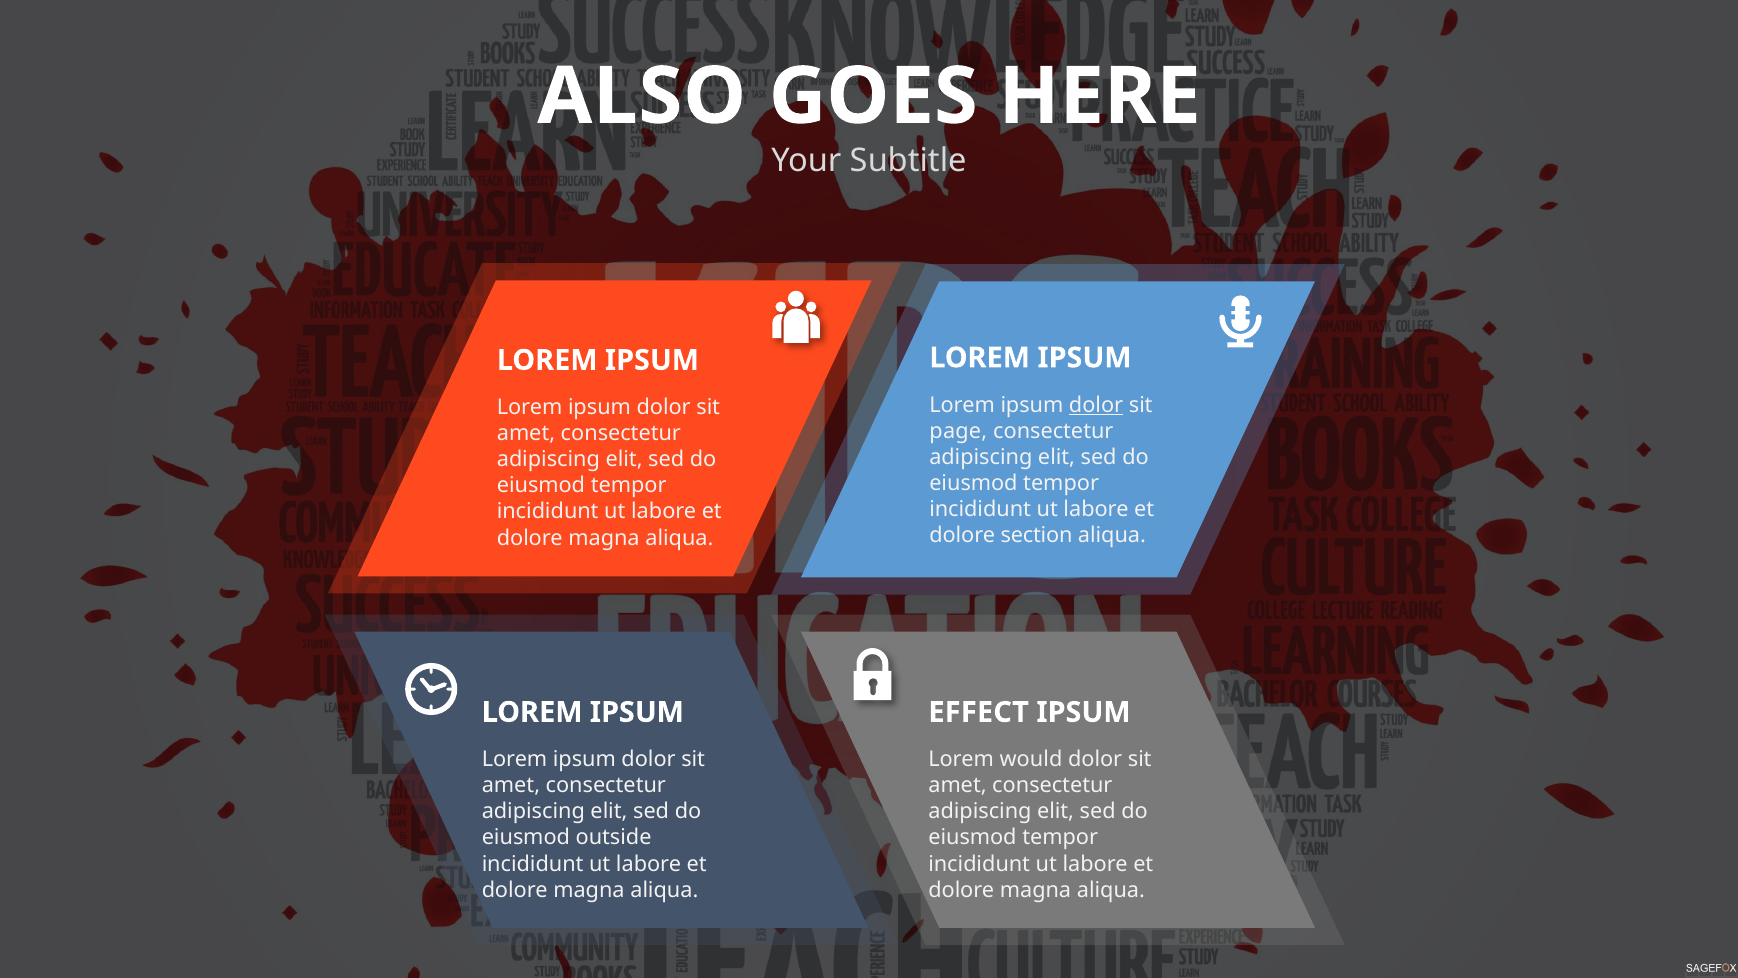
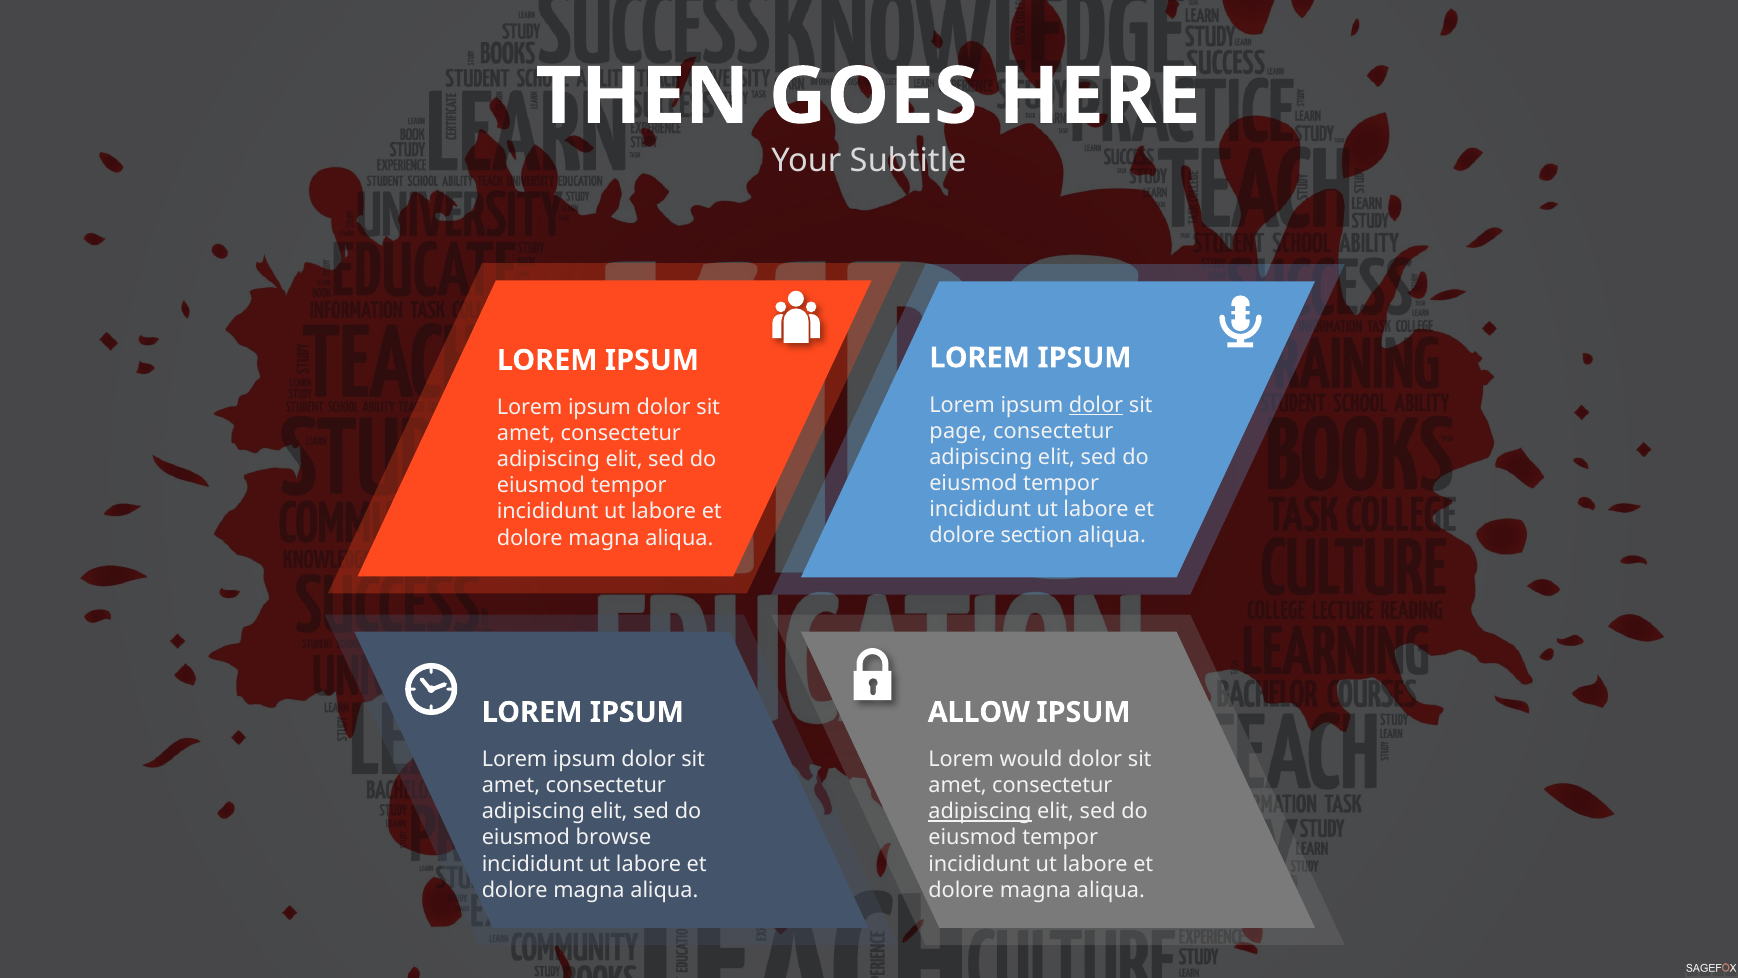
ALSO: ALSO -> THEN (643, 97)
EFFECT: EFFECT -> ALLOW (979, 712)
adipiscing underline: none -> present (980, 811)
outside: outside -> browse (614, 837)
